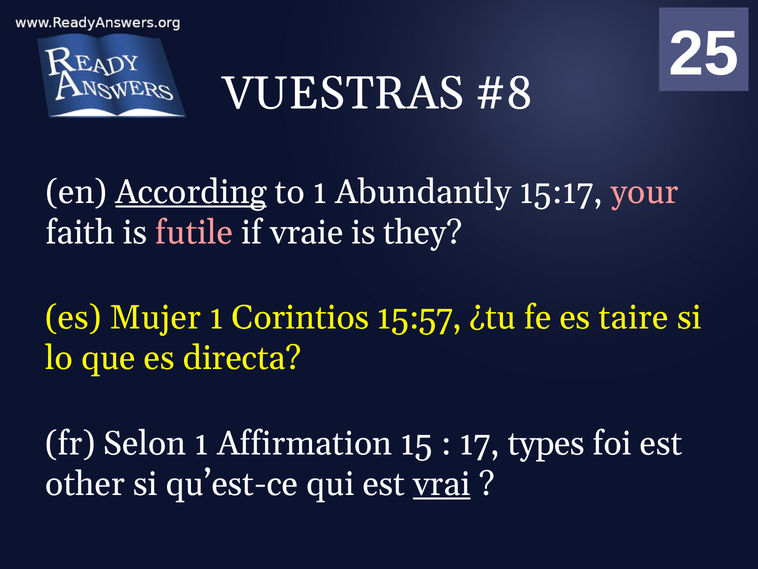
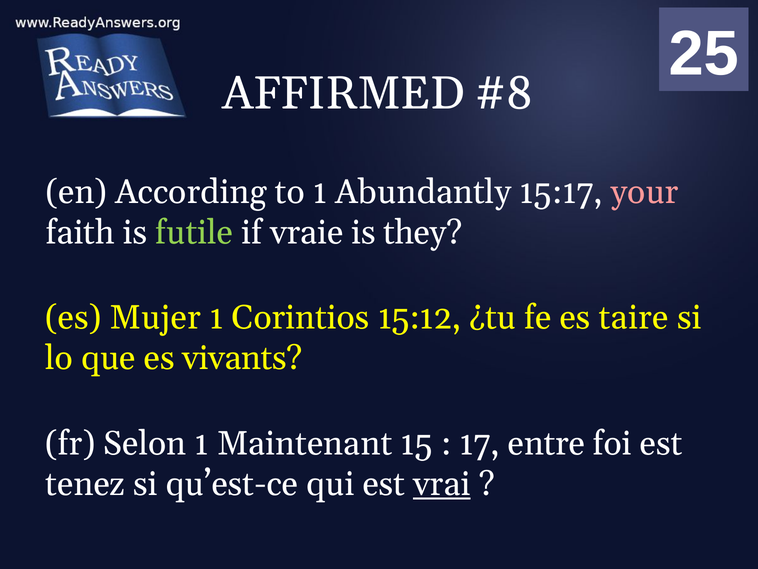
VUESTRAS: VUESTRAS -> AFFIRMED (344, 94)
According underline: present -> none (191, 192)
futile colour: pink -> light green (194, 232)
15:57: 15:57 -> 15:12 (419, 317)
directa: directa -> vivants (242, 358)
Affirmation: Affirmation -> Maintenant (305, 443)
types: types -> entre (546, 443)
other: other -> tenez (85, 484)
